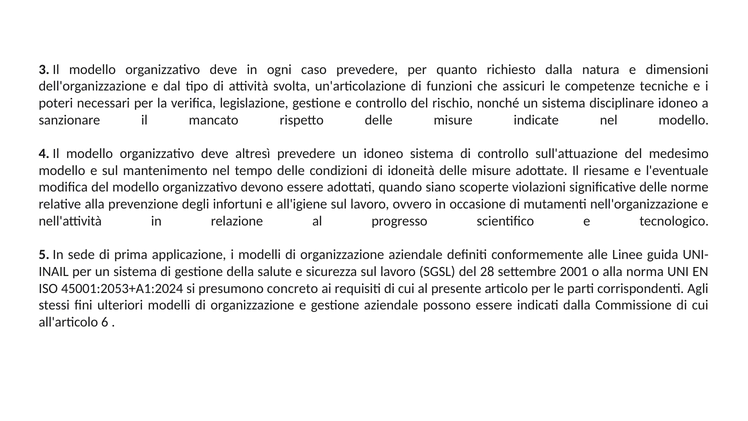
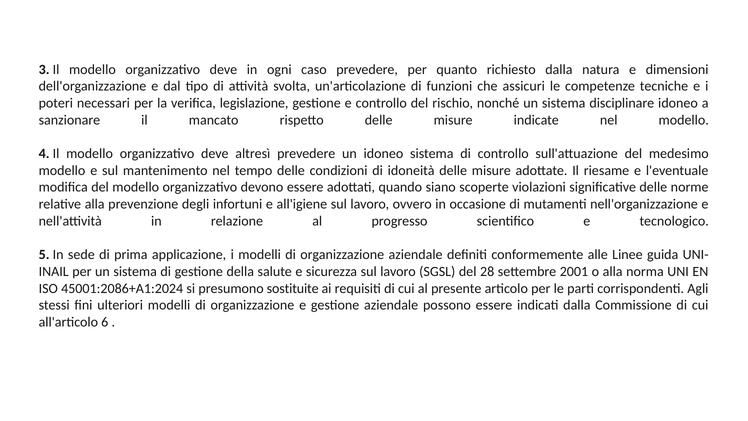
45001:2053+A1:2024: 45001:2053+A1:2024 -> 45001:2086+A1:2024 (122, 288)
concreto: concreto -> sostituite (293, 288)
